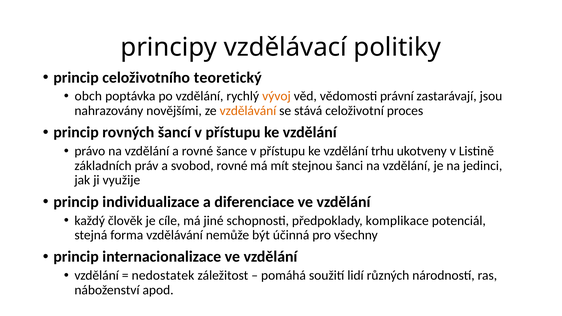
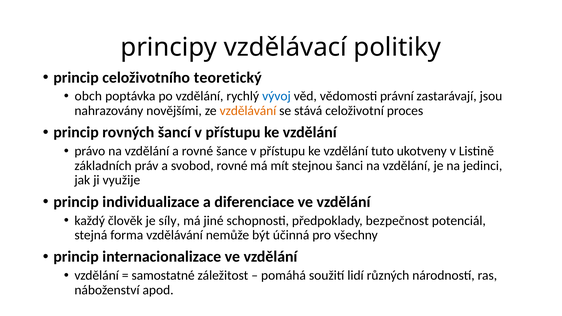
vývoj colour: orange -> blue (276, 96)
trhu: trhu -> tuto (382, 151)
cíle: cíle -> síly (169, 221)
komplikace: komplikace -> bezpečnost (397, 221)
nedostatek: nedostatek -> samostatné (163, 276)
